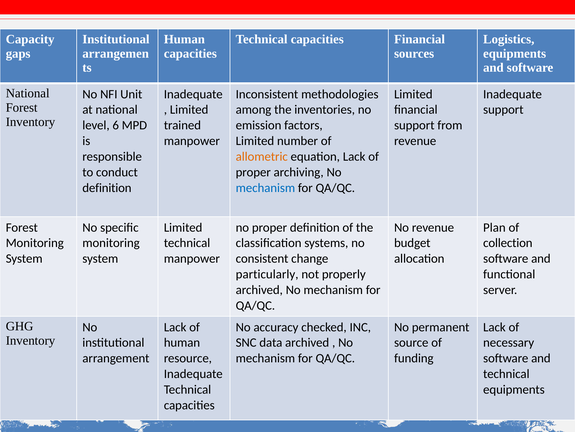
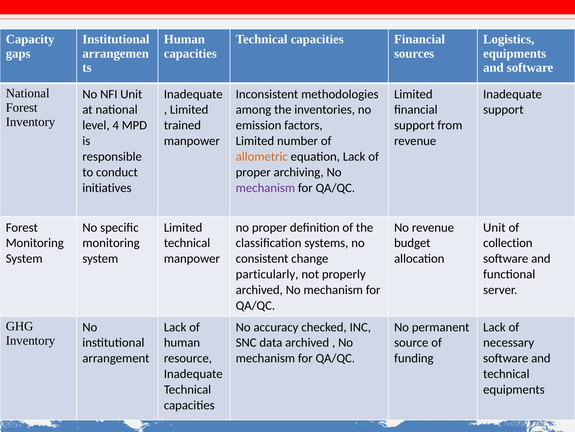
6: 6 -> 4 (116, 125)
definition: definition -> initiatives (107, 188)
mechanism colour: blue -> purple (265, 188)
Plan: Plan -> Unit (494, 227)
